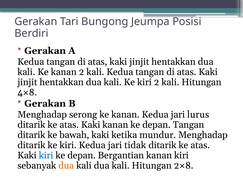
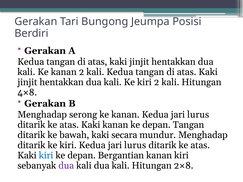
ketika: ketika -> secara (124, 135)
kiri Kedua jari tidak: tidak -> lurus (135, 145)
dua colour: orange -> purple (66, 166)
